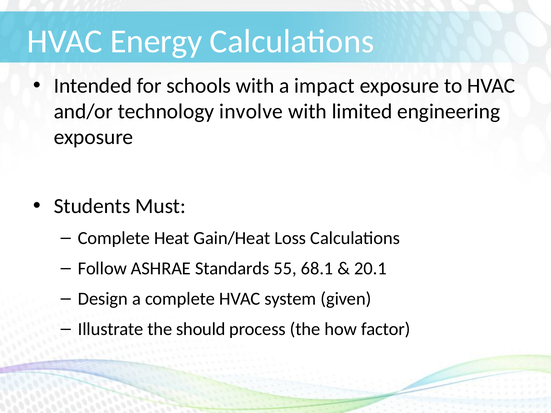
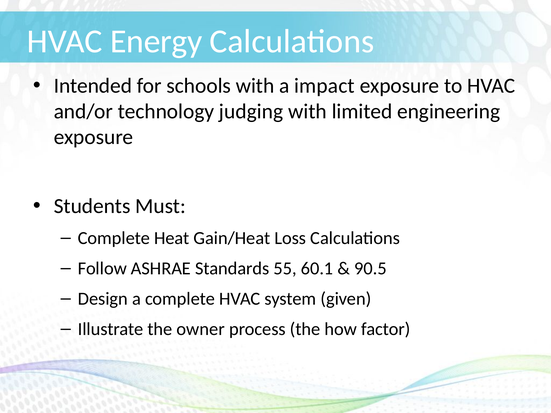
involve: involve -> judging (251, 112)
68.1: 68.1 -> 60.1 (317, 269)
20.1: 20.1 -> 90.5 (370, 269)
should: should -> owner (201, 329)
